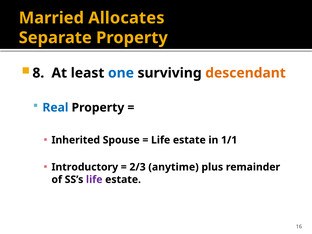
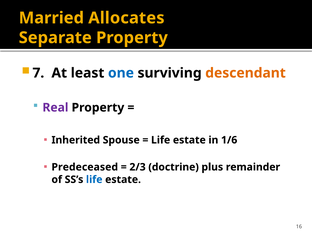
8: 8 -> 7 (38, 73)
Real colour: blue -> purple (55, 108)
1/1: 1/1 -> 1/6 (229, 140)
Introductory: Introductory -> Predeceased (85, 167)
anytime: anytime -> doctrine (174, 167)
life colour: purple -> blue (94, 180)
